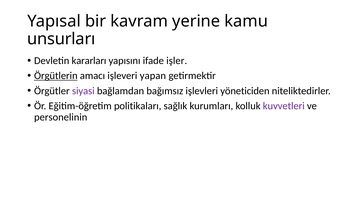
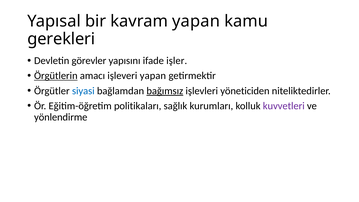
kavram yerine: yerine -> yapan (196, 21)
unsurları: unsurları -> gerekleri (61, 39)
kararları: kararları -> görevler (89, 61)
siyasi colour: purple -> blue (83, 91)
bağımsız underline: none -> present (165, 91)
personelinin: personelinin -> yönlendirme (61, 117)
